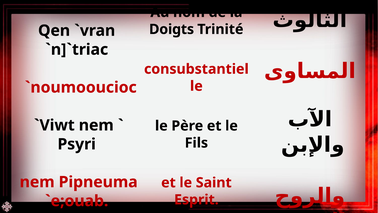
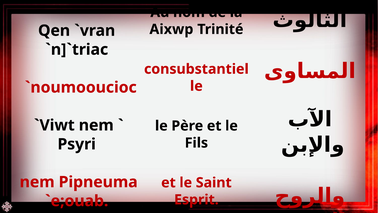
Doigts: Doigts -> Aixwp (171, 29)
